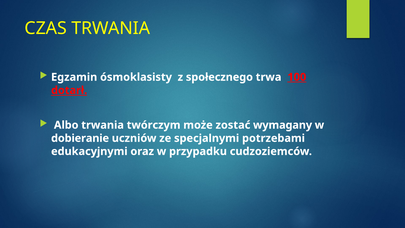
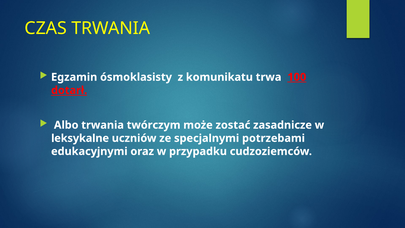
społecznego: społecznego -> komunikatu (219, 77)
wymagany: wymagany -> zasadnicze (283, 125)
dobieranie: dobieranie -> leksykalne (80, 138)
